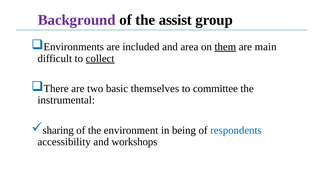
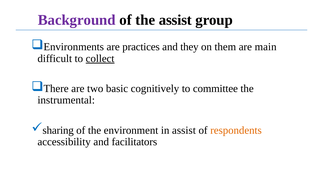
included: included -> practices (141, 47)
area: area -> they (189, 47)
them underline: present -> none (225, 47)
themselves: themselves -> cognitively (155, 88)
in being: being -> assist (184, 130)
respondents colour: blue -> orange (236, 130)
workshops: workshops -> facilitators (134, 142)
